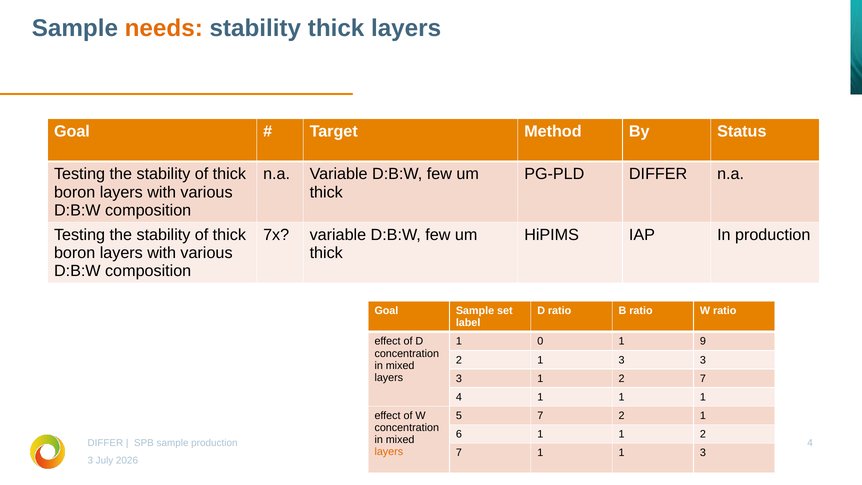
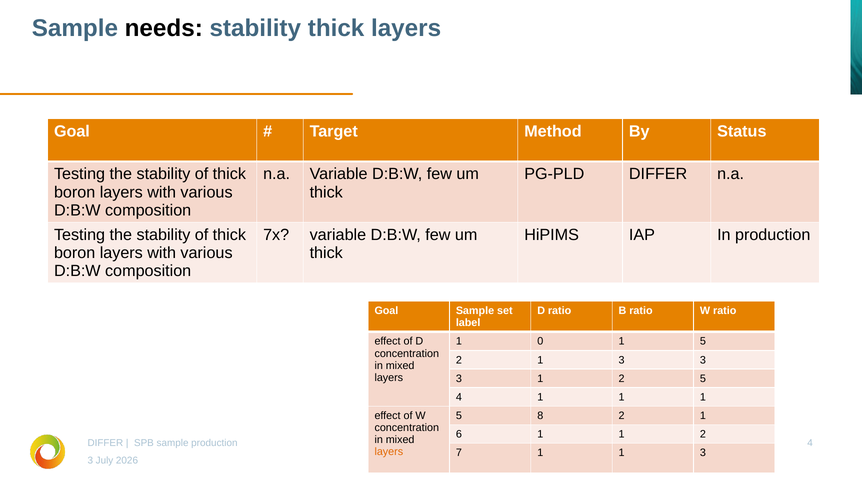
needs colour: orange -> black (164, 28)
1 9: 9 -> 5 (703, 341)
3 1 2 7: 7 -> 5 (703, 378)
5 7: 7 -> 8 (540, 416)
